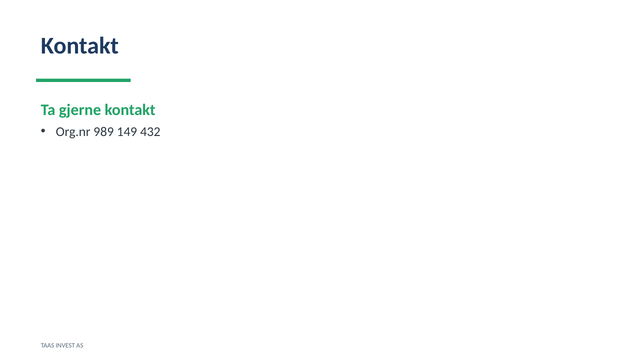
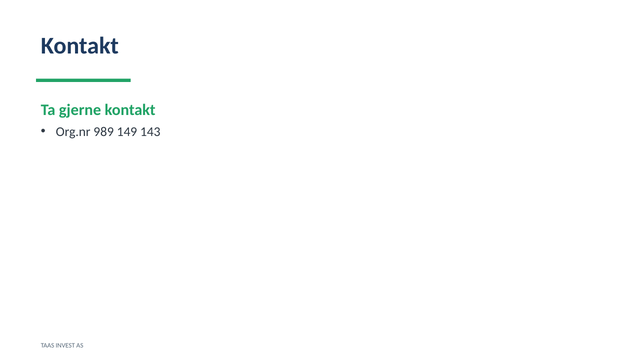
432: 432 -> 143 (150, 132)
